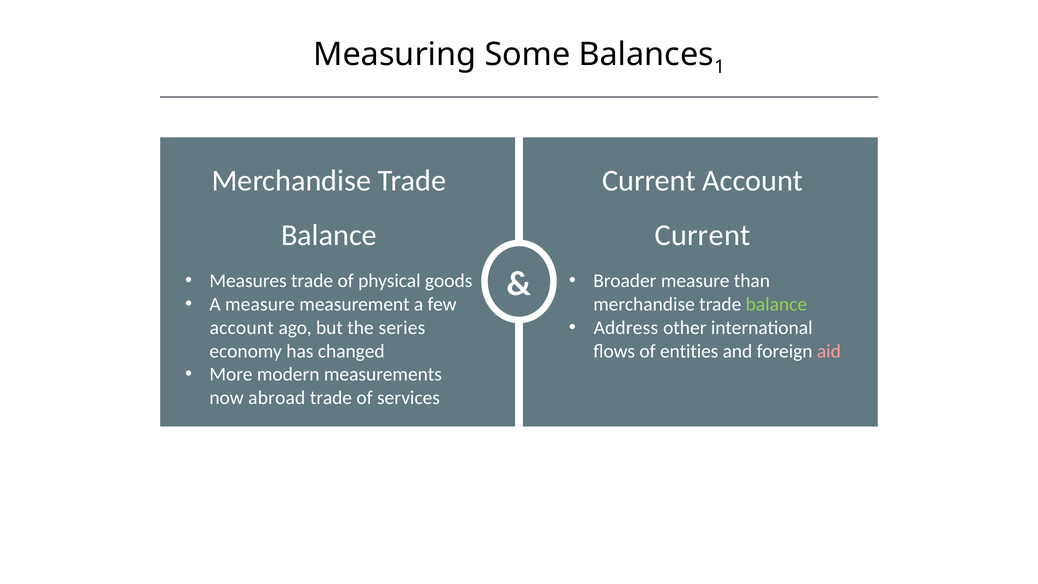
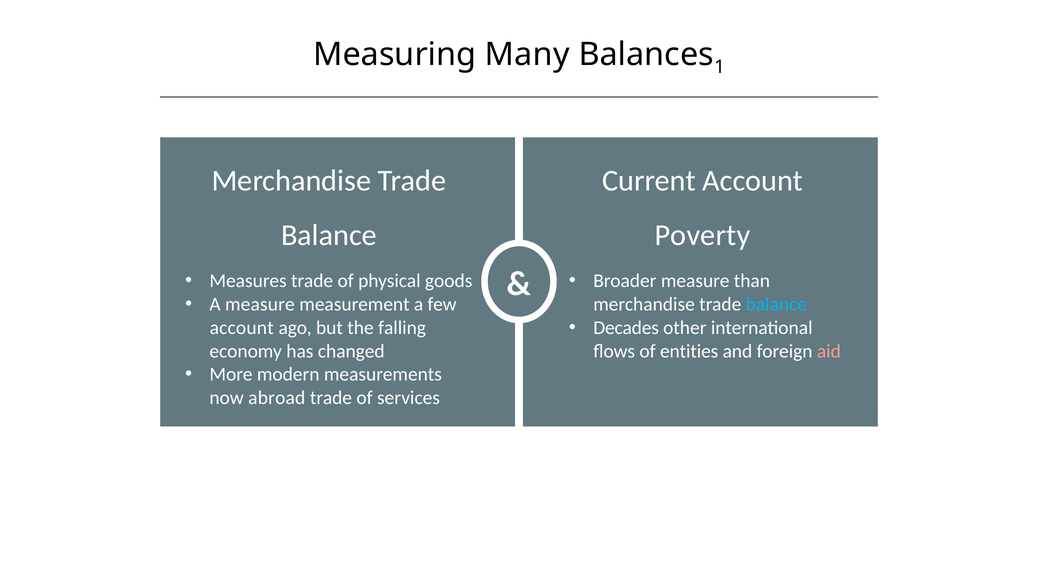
Some: Some -> Many (527, 54)
Current: Current -> Poverty (702, 235)
balance colour: light green -> light blue (776, 304)
Address: Address -> Decades (626, 328)
series: series -> falling (402, 328)
